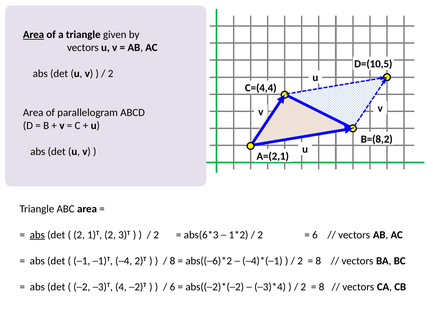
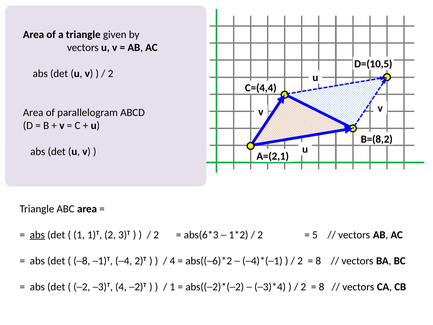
Area underline: present -> none (34, 35)
2: 2 -> 1 (79, 235)
6: 6 -> 5 (315, 235)
─1: ─1 -> ─8 (82, 261)
8: 8 -> 4 (172, 261)
6: 6 -> 1 (172, 287)
